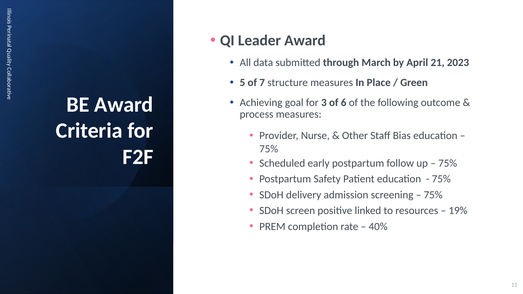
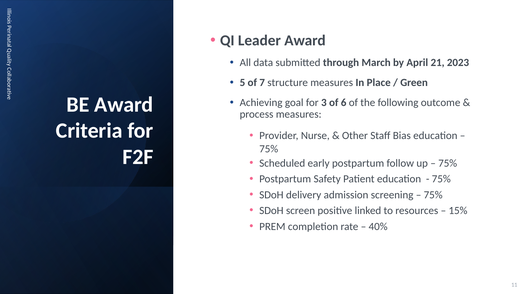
19%: 19% -> 15% (458, 211)
